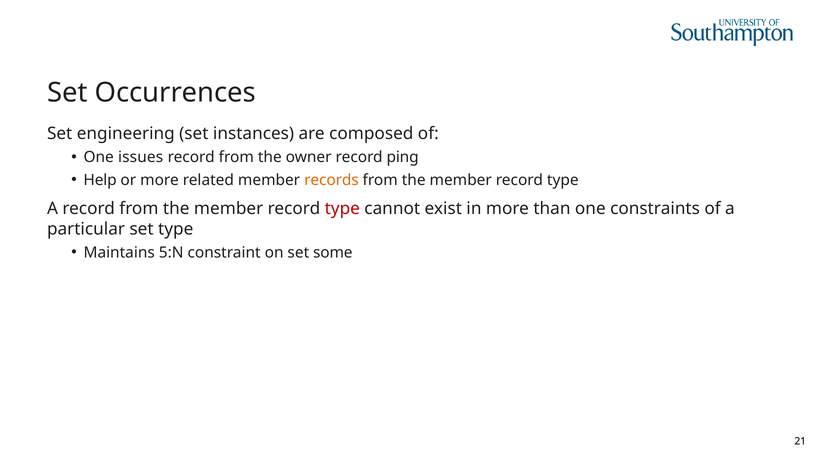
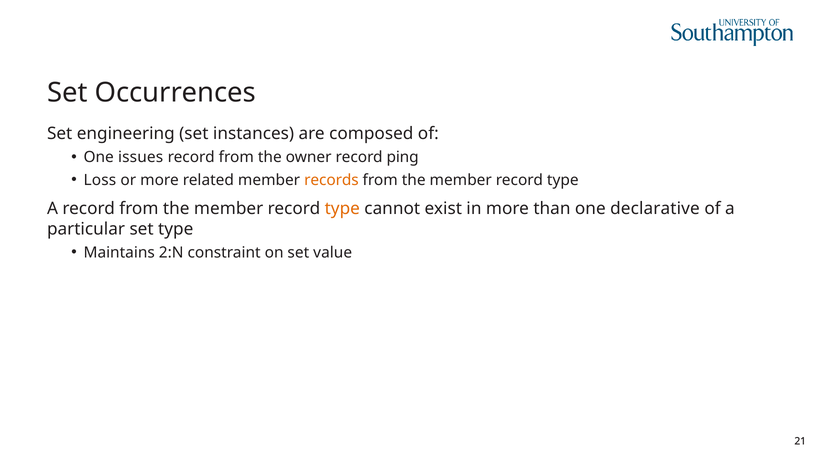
Help: Help -> Loss (100, 180)
type colour: red -> orange (342, 209)
constraints: constraints -> declarative (655, 209)
5:N: 5:N -> 2:N (171, 253)
some: some -> value (333, 253)
